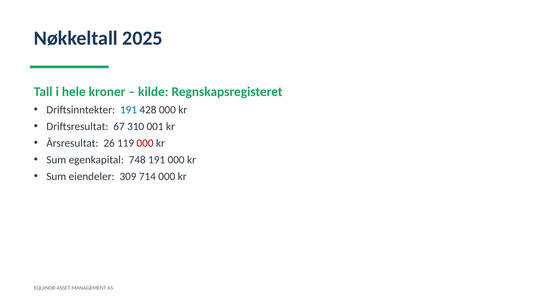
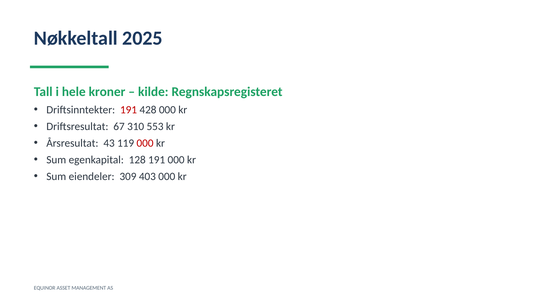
191 colour: blue -> red (129, 110)
001: 001 -> 553 (155, 126)
26: 26 -> 43 (109, 143)
748: 748 -> 128 (137, 160)
714: 714 -> 403 (147, 176)
